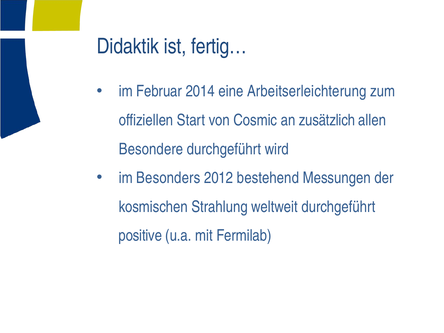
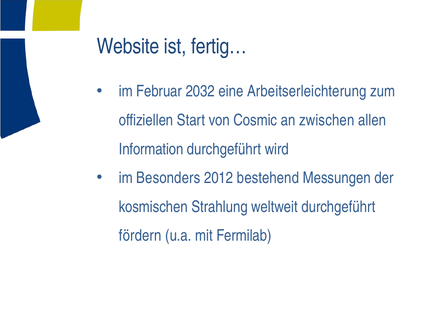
Didaktik: Didaktik -> Website (128, 46)
2014: 2014 -> 2032 (200, 91)
zusätzlich: zusätzlich -> zwischen (327, 120)
Besondere: Besondere -> Information (151, 149)
positive: positive -> fördern (140, 236)
